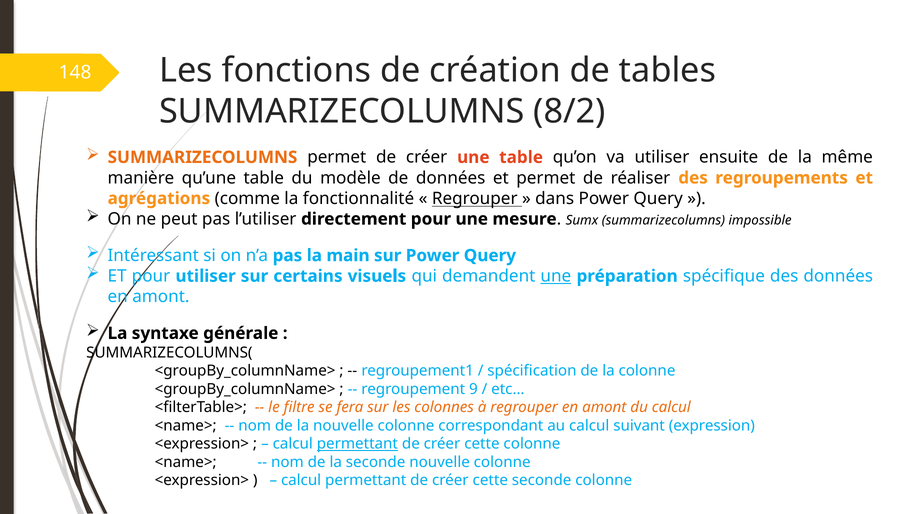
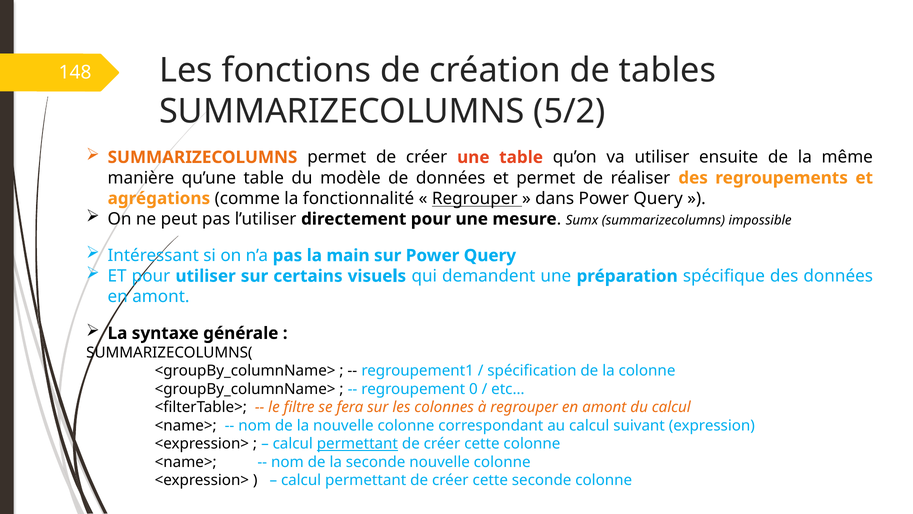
8/2: 8/2 -> 5/2 (570, 112)
une underline: present -> none (556, 276)
9: 9 -> 0 (473, 389)
